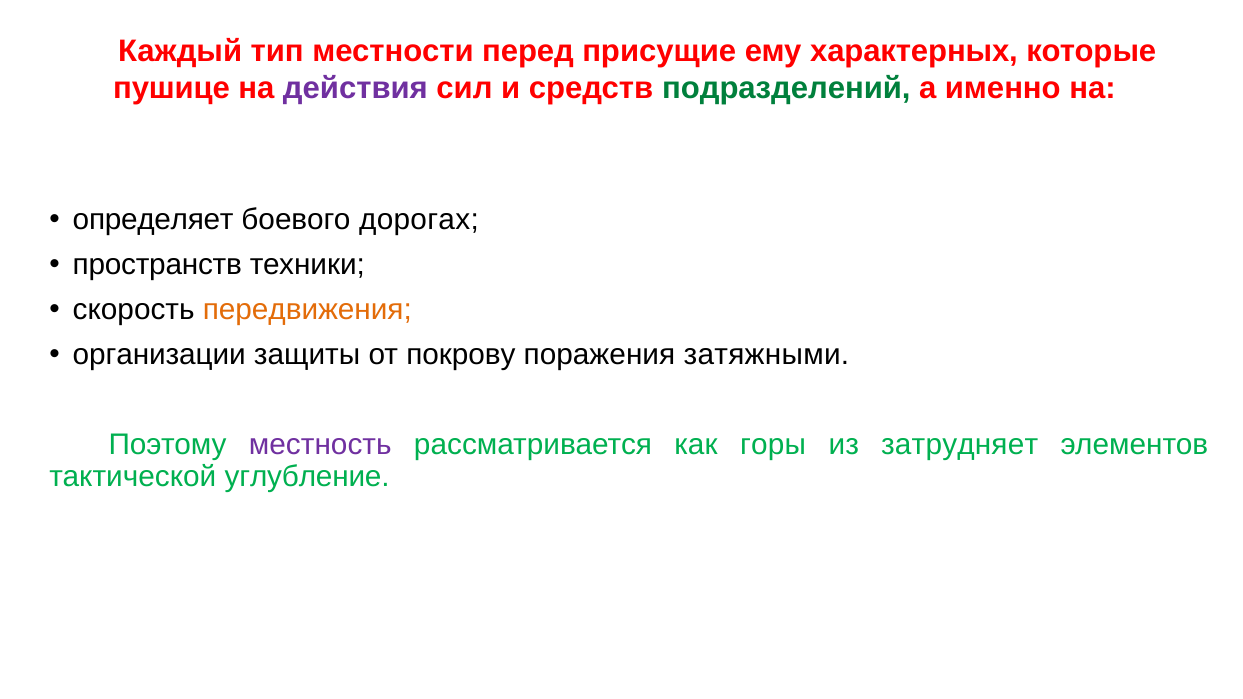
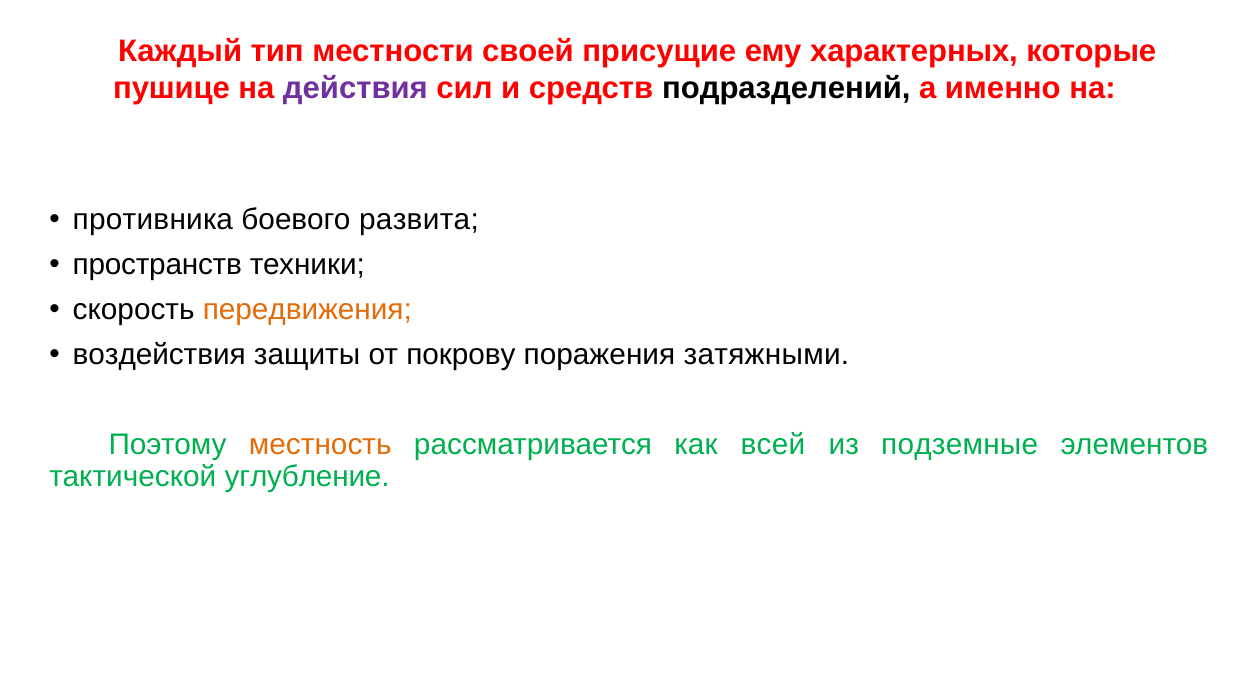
перед: перед -> своей (528, 51)
подразделений colour: green -> black (786, 89)
определяет: определяет -> противника (153, 220)
дорогах: дорогах -> развита (419, 220)
организации: организации -> воздействия (159, 355)
местность colour: purple -> orange (320, 445)
горы: горы -> всей (773, 445)
затрудняет: затрудняет -> подземные (960, 445)
